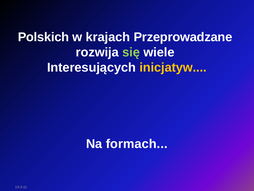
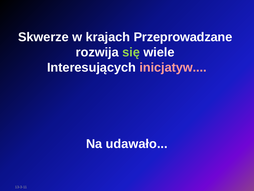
Polskich: Polskich -> Skwerze (43, 37)
inicjatyw colour: yellow -> pink (173, 67)
formach: formach -> udawało (137, 144)
